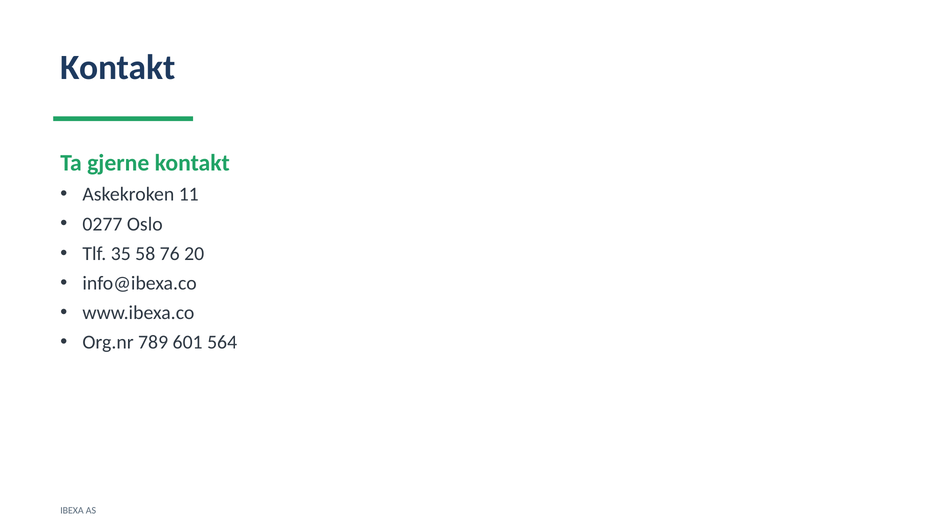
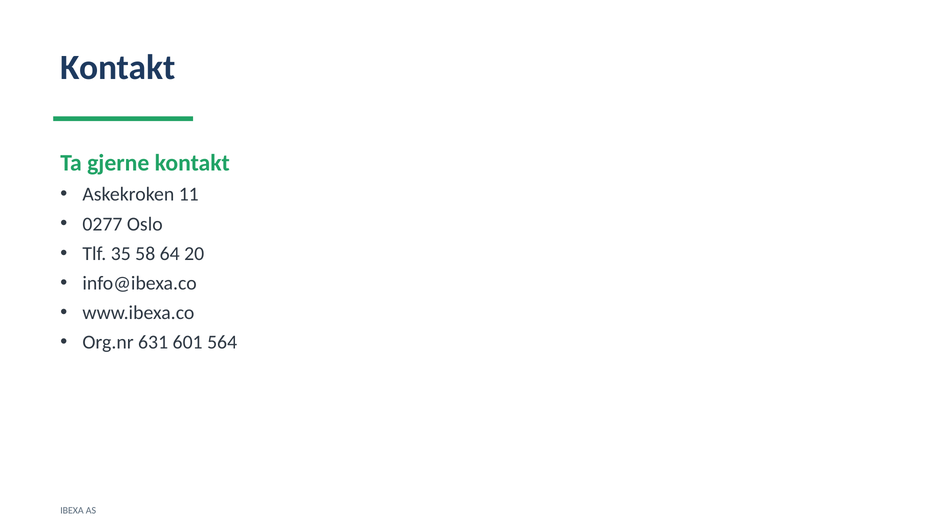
76: 76 -> 64 (170, 254)
789: 789 -> 631 (153, 343)
